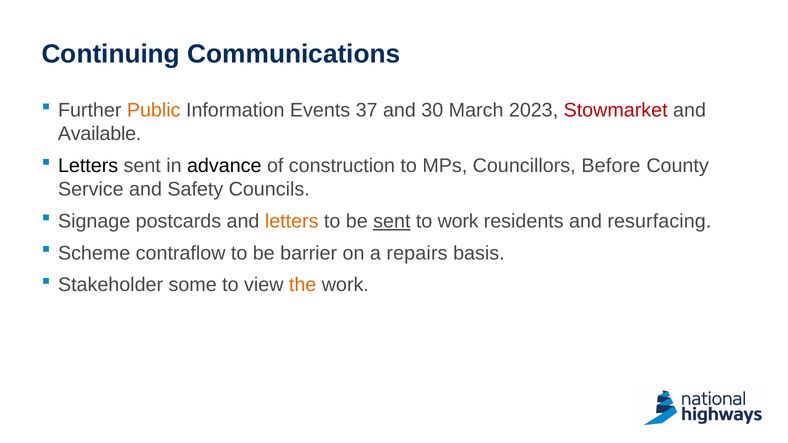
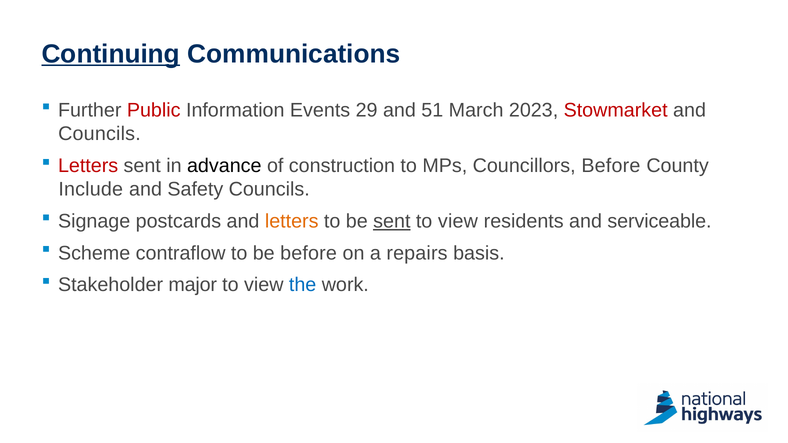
Continuing underline: none -> present (111, 54)
Public colour: orange -> red (154, 110)
37: 37 -> 29 (367, 110)
30: 30 -> 51 (432, 110)
Available: Available -> Councils (99, 134)
Letters colour: black -> red (88, 166)
Service: Service -> Include (91, 190)
work: work -> view (458, 221)
resurfacing: resurfacing -> serviceable (659, 221)
be barrier: barrier -> before (309, 253)
some: some -> major (193, 285)
the colour: orange -> blue (303, 285)
